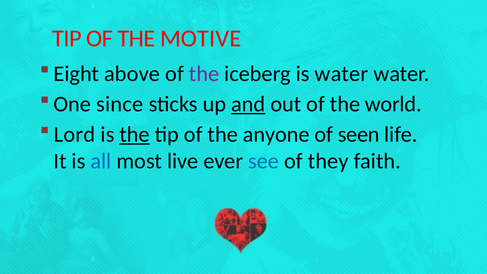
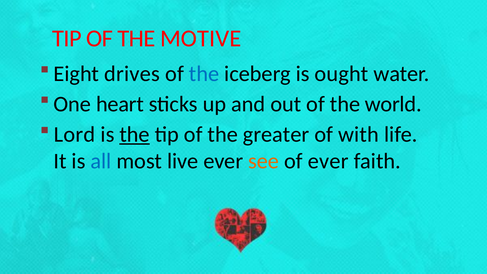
above: above -> drives (132, 74)
the colour: purple -> blue (204, 74)
is water: water -> ought (342, 74)
since: since -> heart (120, 104)
and underline: present -> none (248, 104)
anyone: anyone -> greater (276, 134)
seen: seen -> with (358, 134)
see colour: blue -> orange (264, 161)
of they: they -> ever (328, 161)
